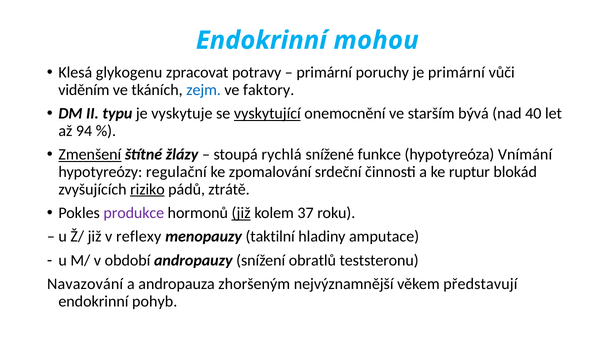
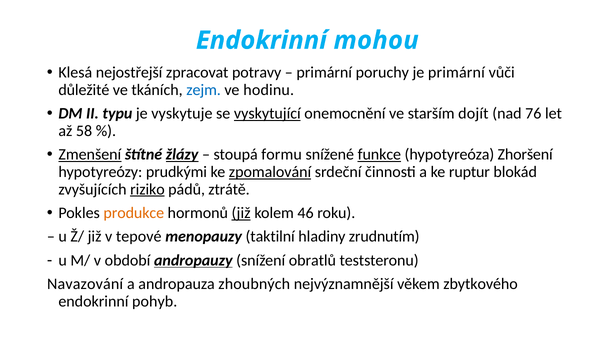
glykogenu: glykogenu -> nejostřejší (129, 73)
viděním: viděním -> důležité (84, 90)
faktory: faktory -> hodinu (269, 90)
bývá: bývá -> dojít (473, 114)
40: 40 -> 76 (533, 114)
94: 94 -> 58 (84, 131)
žlázy underline: none -> present (182, 155)
rychlá: rychlá -> formu (282, 155)
funkce underline: none -> present (379, 155)
Vnímání: Vnímání -> Zhoršení (525, 155)
regulační: regulační -> prudkými (176, 172)
zpomalování underline: none -> present (270, 172)
produkce colour: purple -> orange (134, 213)
37: 37 -> 46 (306, 213)
reflexy: reflexy -> tepové (139, 237)
amputace: amputace -> zrudnutím (384, 237)
andropauzy underline: none -> present (193, 260)
zhoršeným: zhoršeným -> zhoubných (254, 284)
představují: představují -> zbytkového (480, 284)
